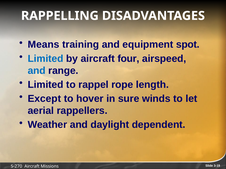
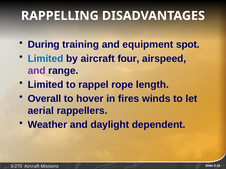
Means: Means -> During (44, 45)
and colour: blue -> purple (37, 71)
Except: Except -> Overall (44, 99)
sure: sure -> fires (129, 99)
